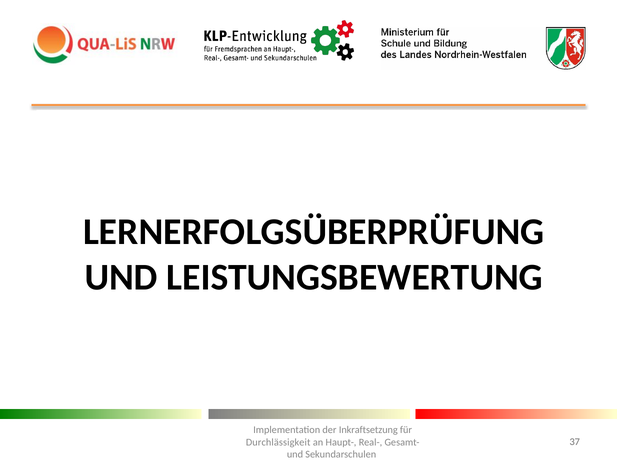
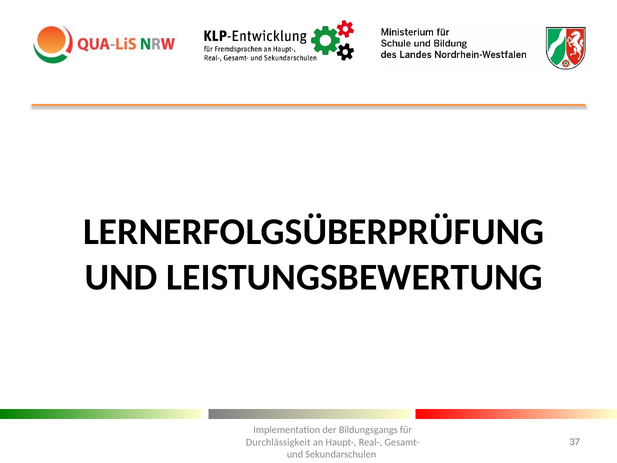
Inkraftsetzung: Inkraftsetzung -> Bildungsgangs (368, 430)
